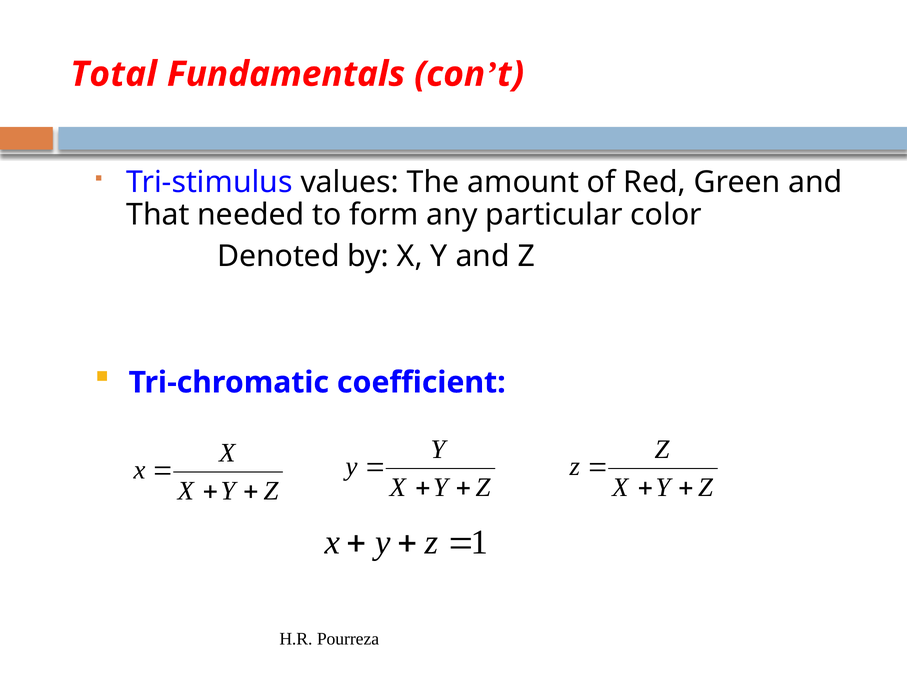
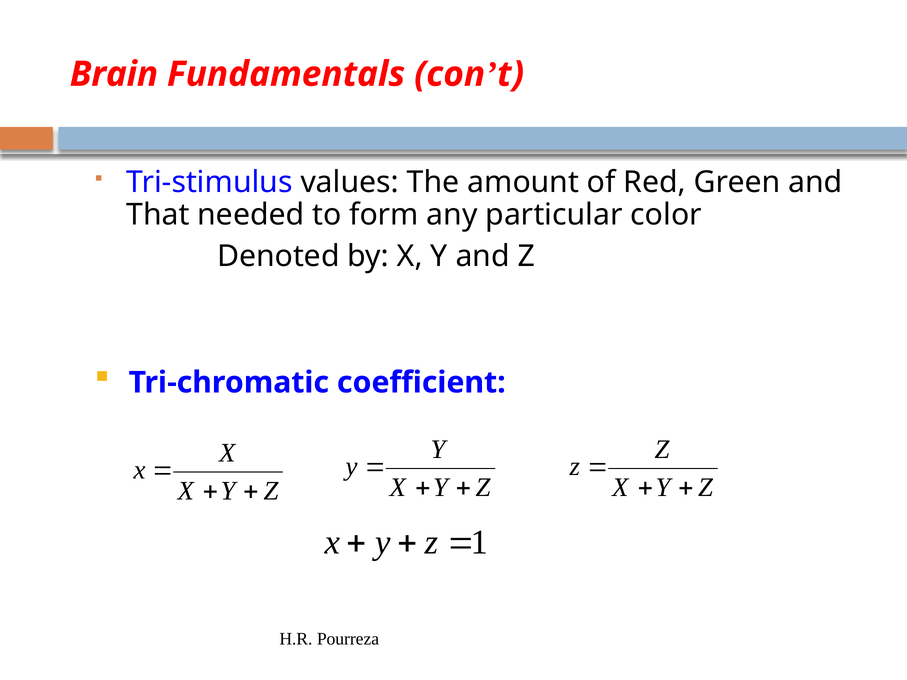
Total: Total -> Brain (114, 74)
